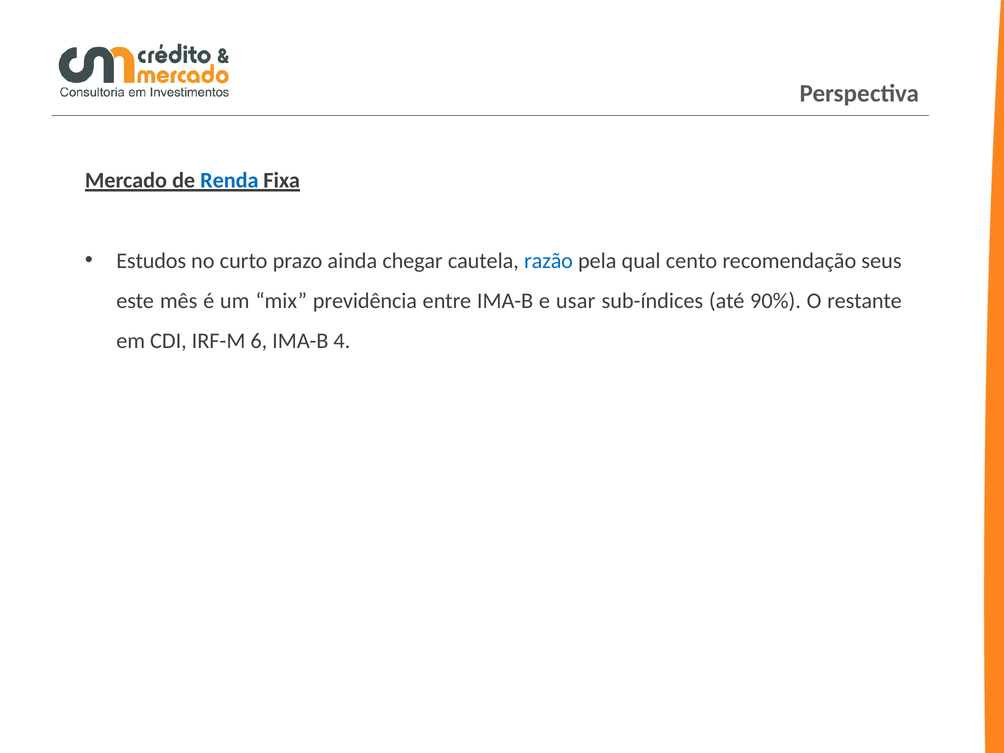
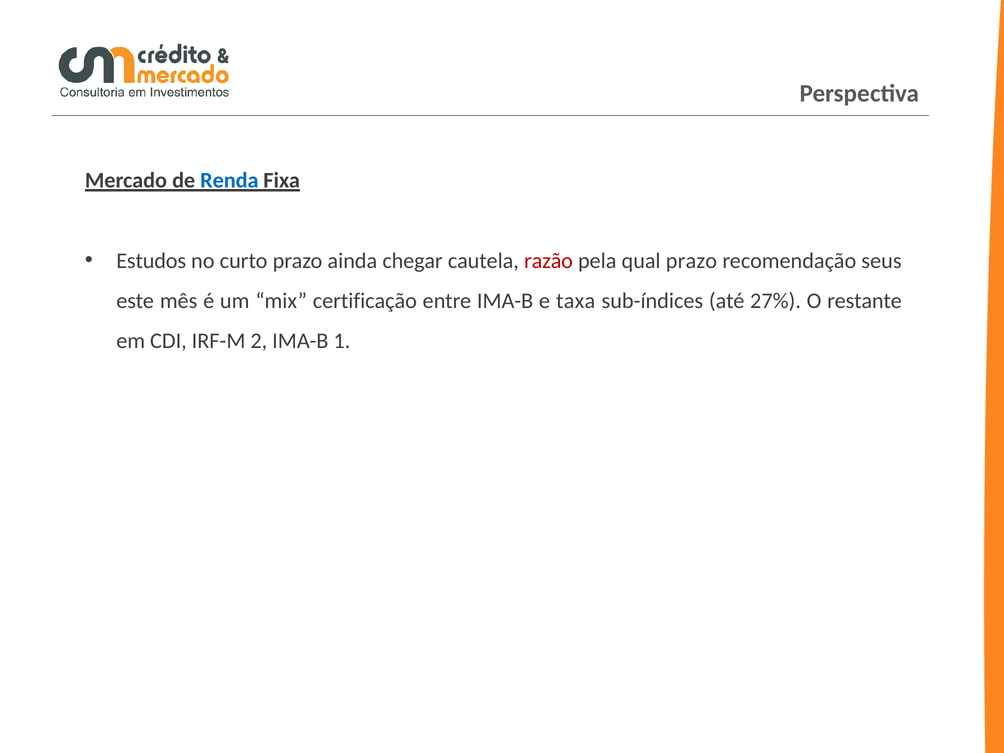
razão colour: blue -> red (549, 261)
qual cento: cento -> prazo (691, 261)
previdência: previdência -> certificação (365, 301)
usar: usar -> taxa (576, 301)
90%: 90% -> 27% (776, 301)
6: 6 -> 2 (259, 341)
4: 4 -> 1 (342, 341)
